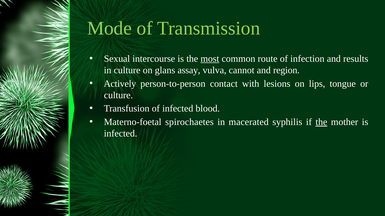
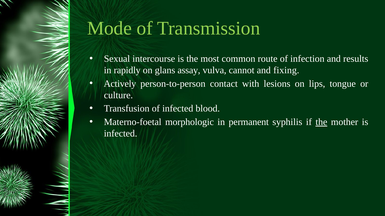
most underline: present -> none (210, 59)
in culture: culture -> rapidly (127, 70)
region: region -> fixing (286, 70)
spirochaetes: spirochaetes -> morphologic (190, 122)
macerated: macerated -> permanent (249, 122)
